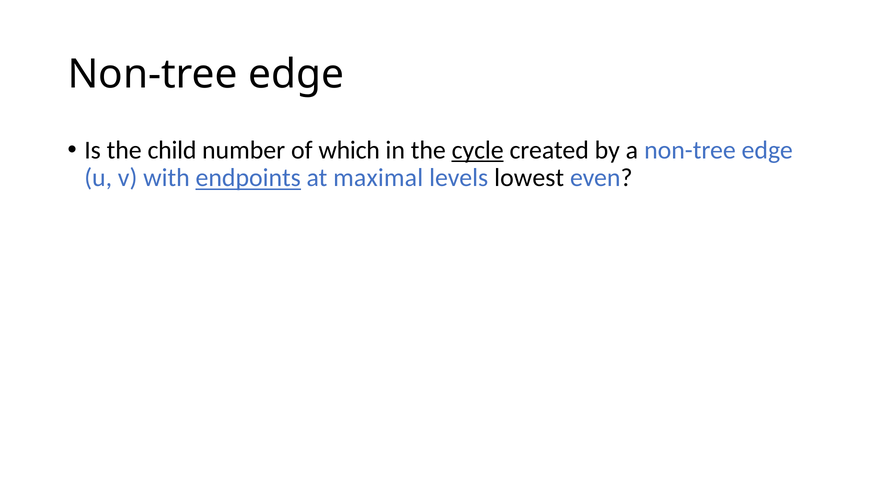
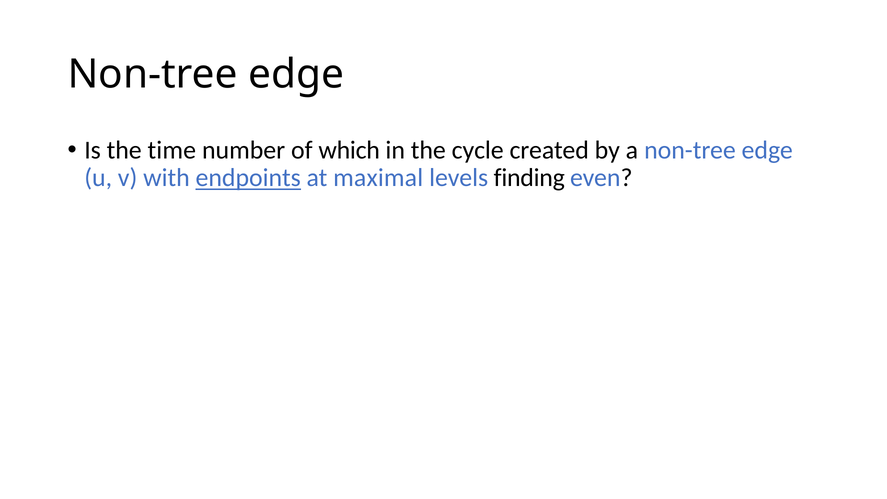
child: child -> time (172, 150)
cycle underline: present -> none (478, 150)
lowest: lowest -> finding (529, 178)
